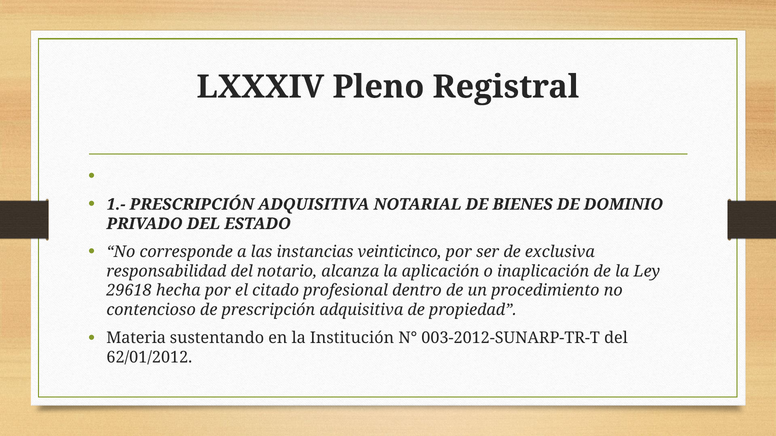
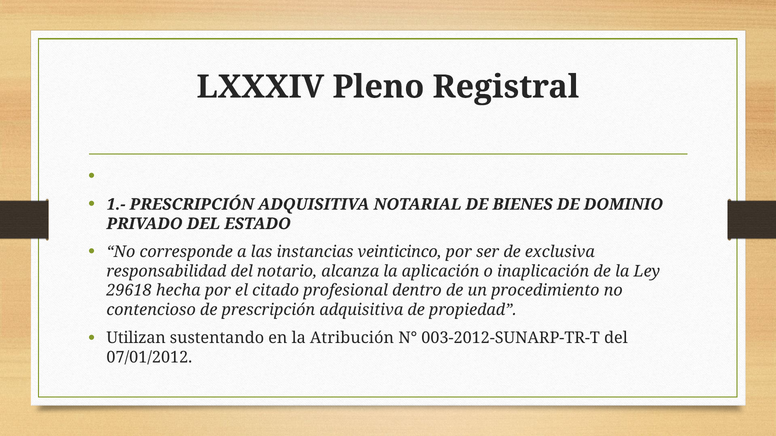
Materia: Materia -> Utilizan (136, 339)
Institución: Institución -> Atribución (352, 339)
62/01/2012: 62/01/2012 -> 07/01/2012 (149, 358)
